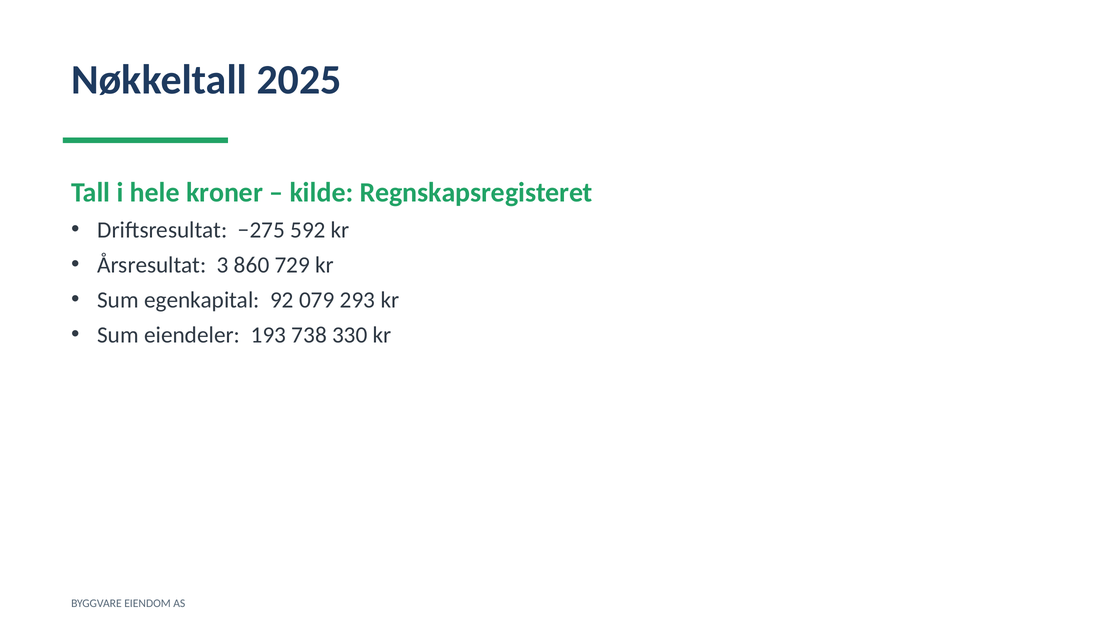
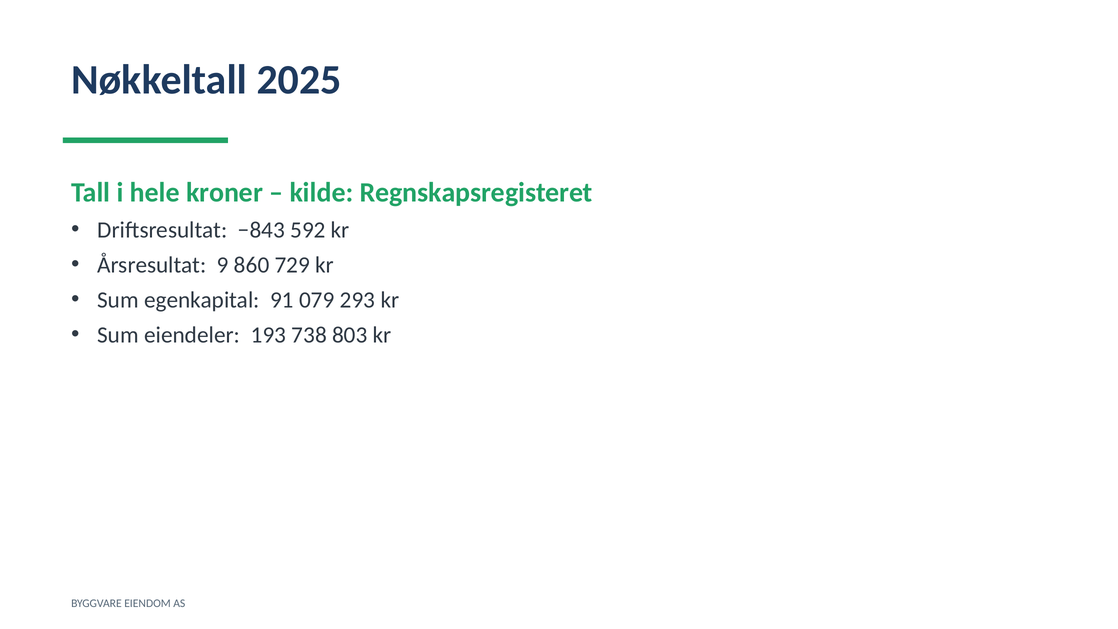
−275: −275 -> −843 (261, 230)
3: 3 -> 9 (223, 265)
92: 92 -> 91 (282, 300)
330: 330 -> 803 (350, 335)
